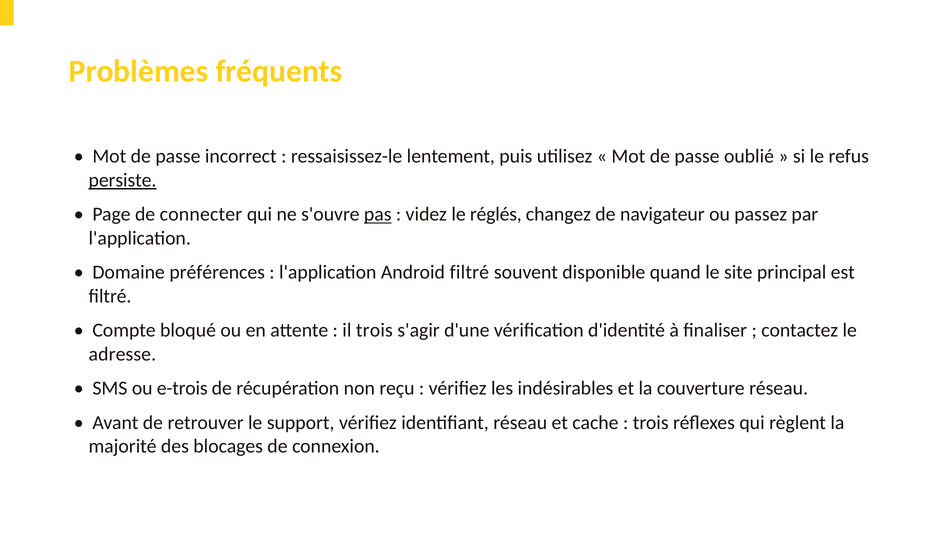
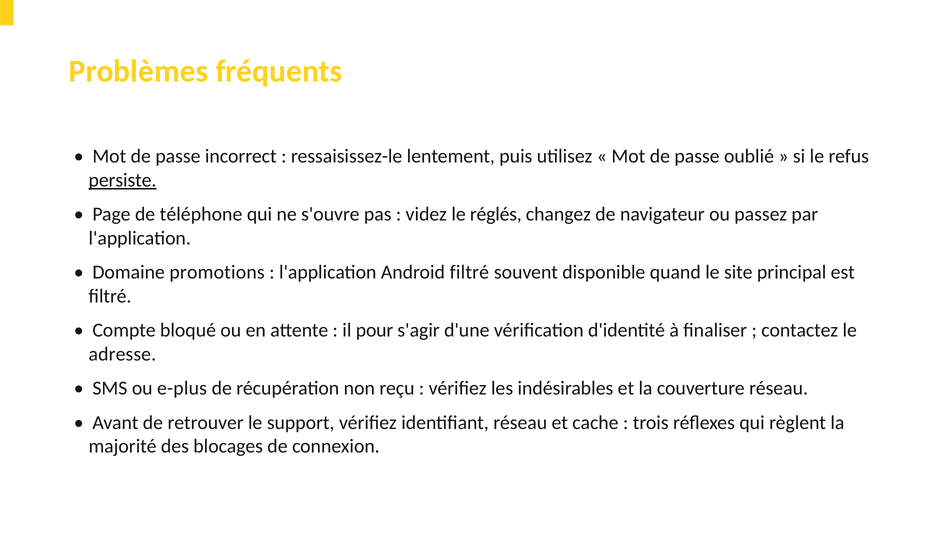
connecter: connecter -> téléphone (201, 214)
pas underline: present -> none (378, 214)
préférences: préférences -> promotions (217, 272)
il trois: trois -> pour (375, 330)
e-trois: e-trois -> e-plus (182, 388)
